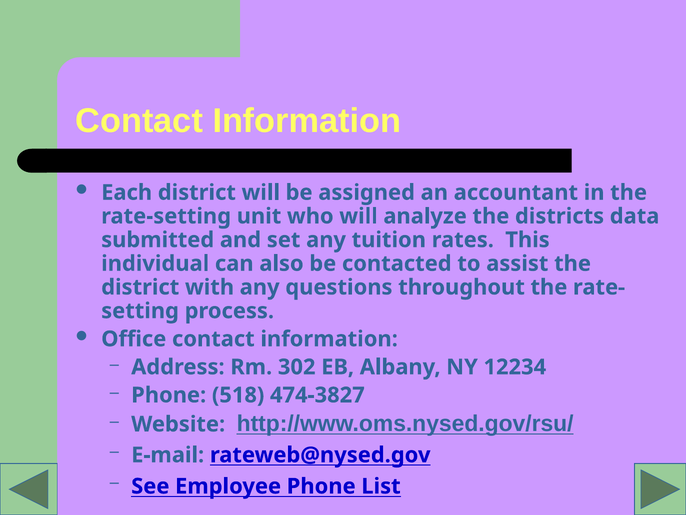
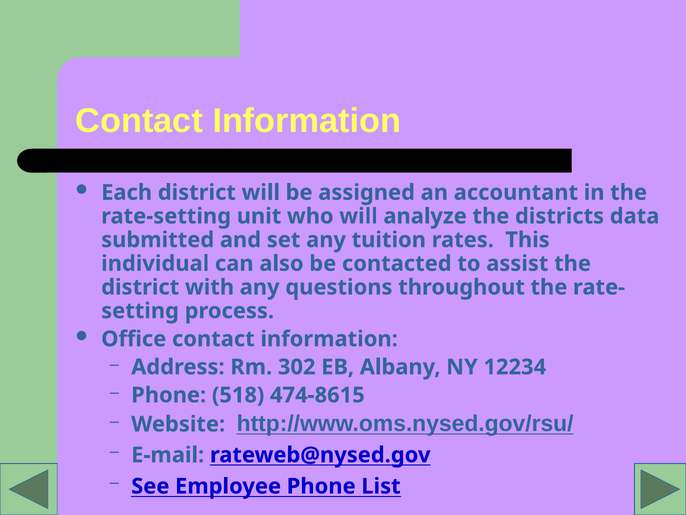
474-3827: 474-3827 -> 474-8615 (317, 395)
